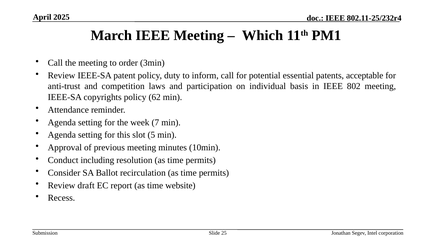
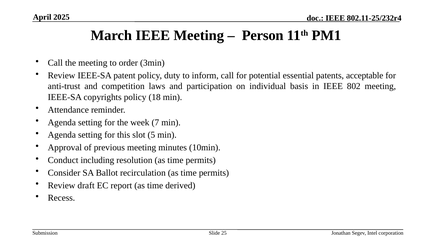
Which: Which -> Person (263, 35)
62: 62 -> 18 (155, 97)
website: website -> derived (180, 185)
